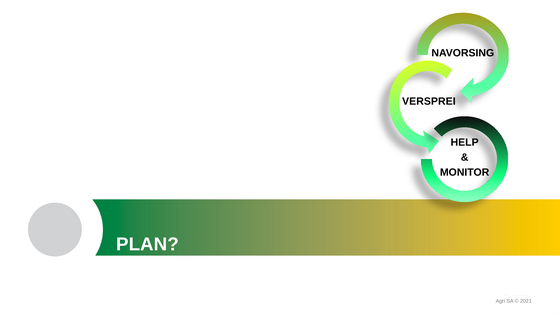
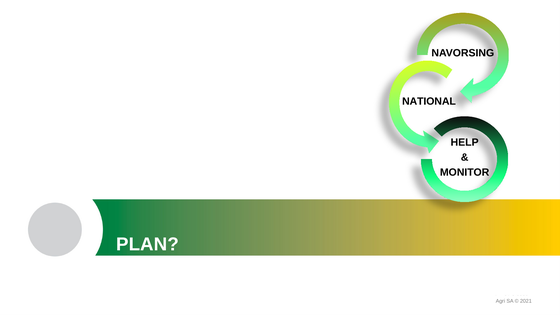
VERSPREI: VERSPREI -> NATIONAL (429, 101)
